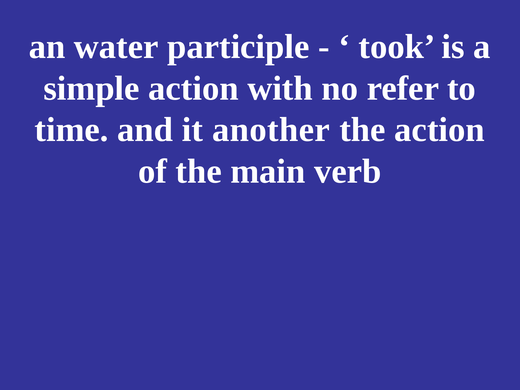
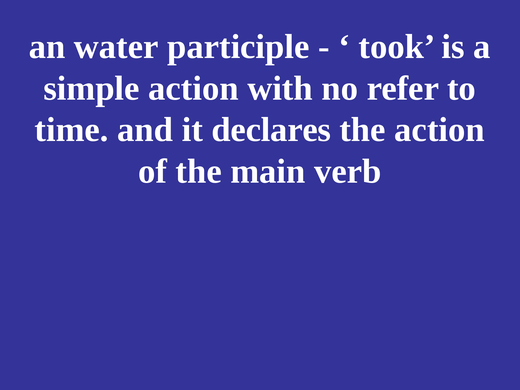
another: another -> declares (271, 130)
